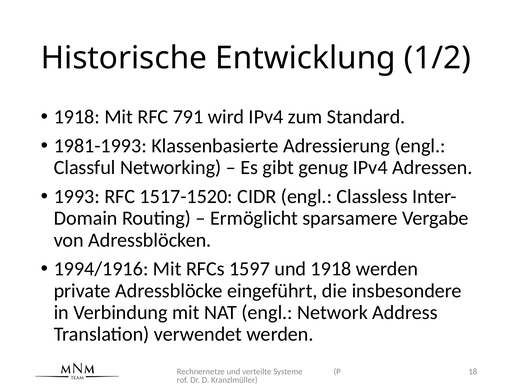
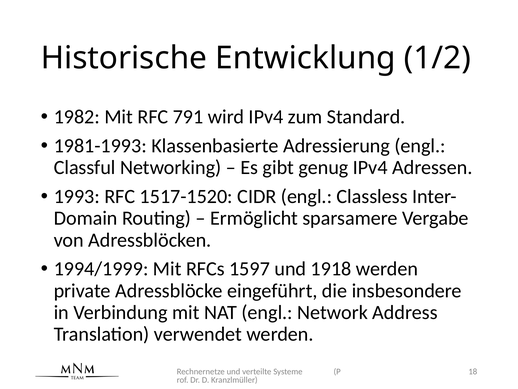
1918: 1918 -> 1982 (77, 117)
1994/1916: 1994/1916 -> 1994/1999 (101, 269)
